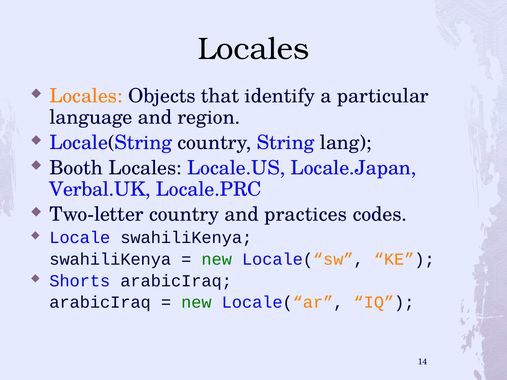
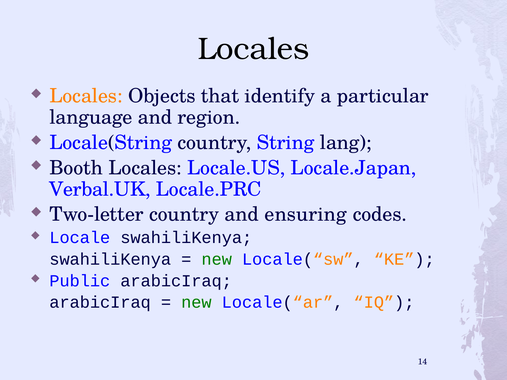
practices: practices -> ensuring (306, 215)
Shorts: Shorts -> Public (80, 281)
